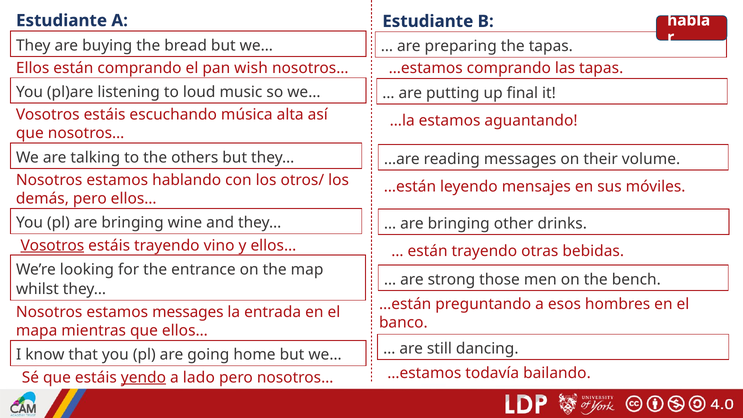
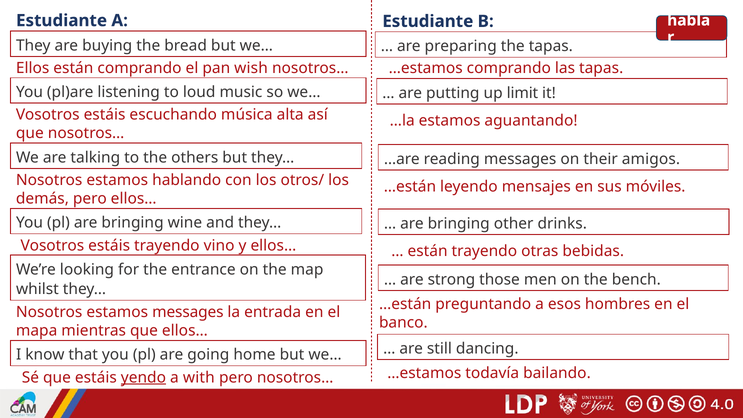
final: final -> limit (522, 93)
volume: volume -> amigos (651, 159)
Vosotros underline: present -> none (52, 245)
lado: lado -> with (199, 377)
